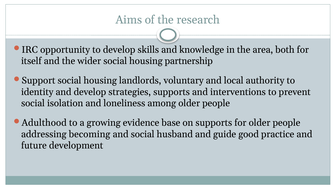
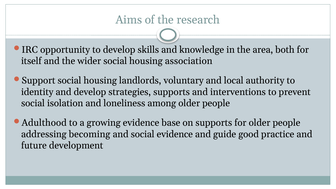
partnership: partnership -> association (189, 61)
social husband: husband -> evidence (175, 134)
